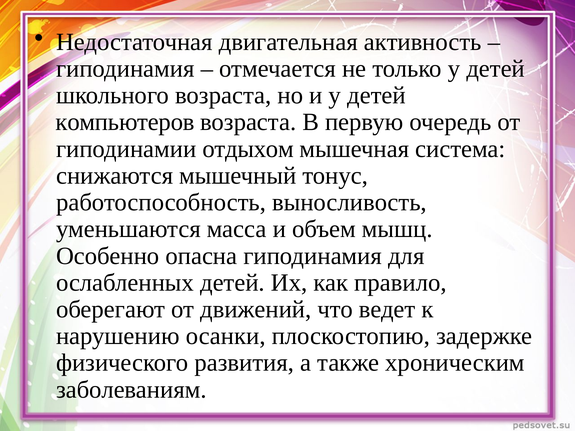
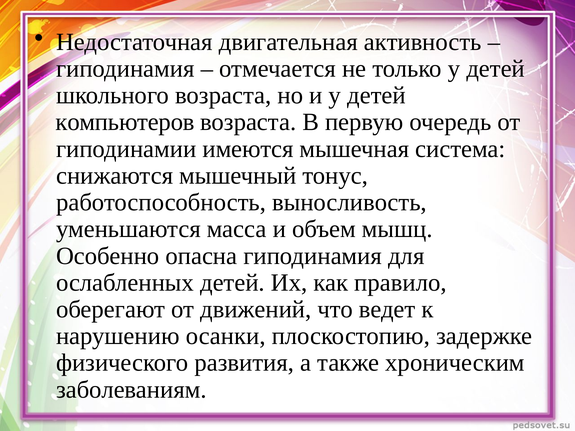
отдыхом: отдыхом -> имеются (248, 149)
